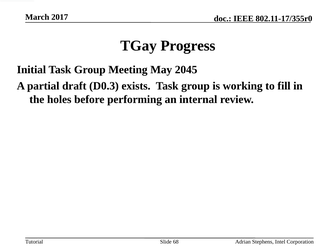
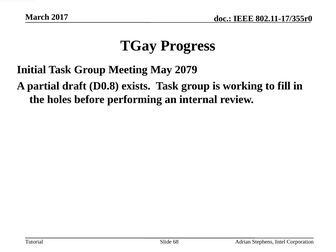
2045: 2045 -> 2079 (186, 70)
D0.3: D0.3 -> D0.8 (104, 86)
